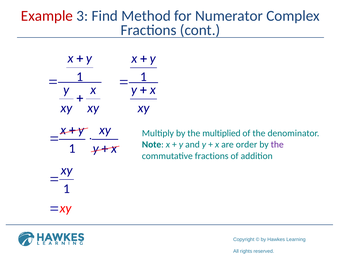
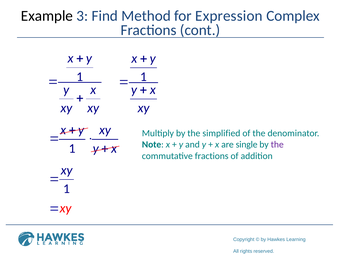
Example colour: red -> black (47, 16)
Numerator: Numerator -> Expression (229, 16)
multiplied: multiplied -> simplified (221, 133)
order: order -> single (247, 144)
